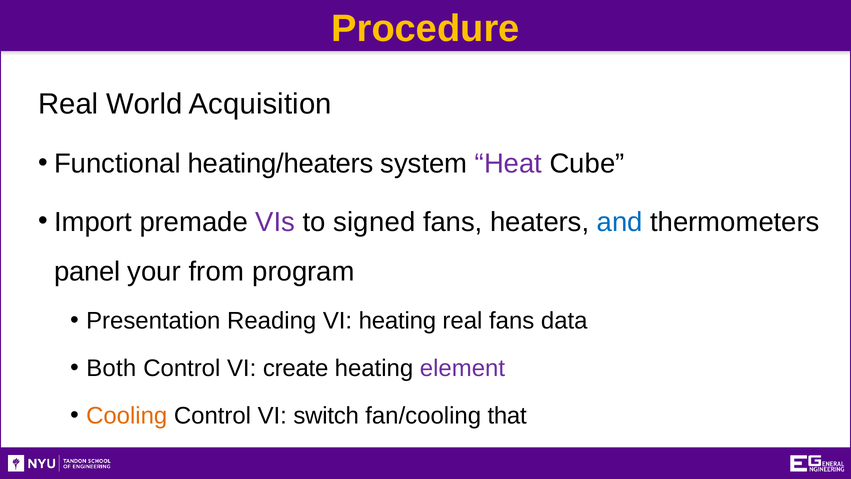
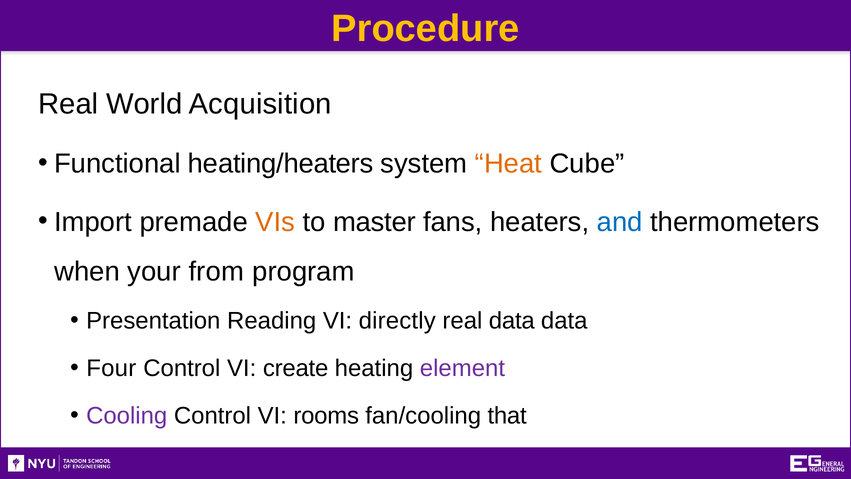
Heat colour: purple -> orange (509, 163)
VIs colour: purple -> orange (275, 222)
signed: signed -> master (375, 222)
panel: panel -> when (87, 271)
VI heating: heating -> directly (397, 321)
real fans: fans -> data (512, 321)
Both: Both -> Four (111, 368)
Cooling colour: orange -> purple (127, 416)
switch: switch -> rooms (326, 416)
